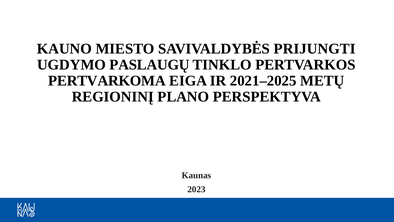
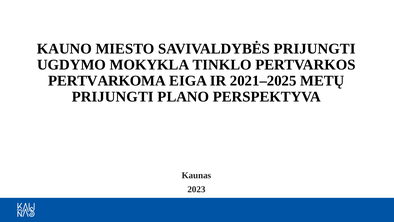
PASLAUGŲ: PASLAUGŲ -> MOKYKLA (149, 65)
REGIONINĮ: REGIONINĮ -> PRIJUNGTI (113, 97)
